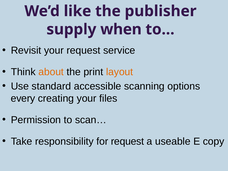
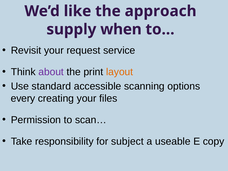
publisher: publisher -> approach (161, 11)
about colour: orange -> purple (51, 72)
for request: request -> subject (127, 141)
